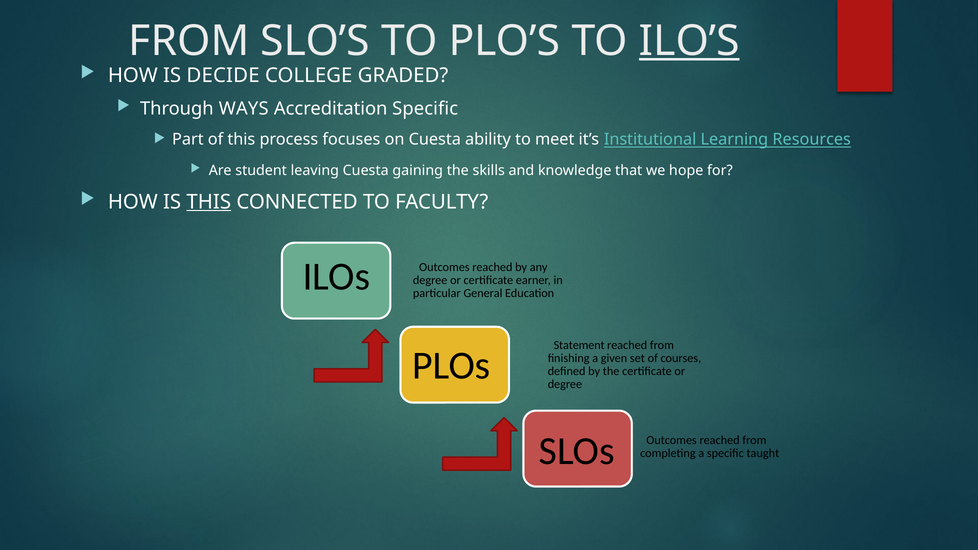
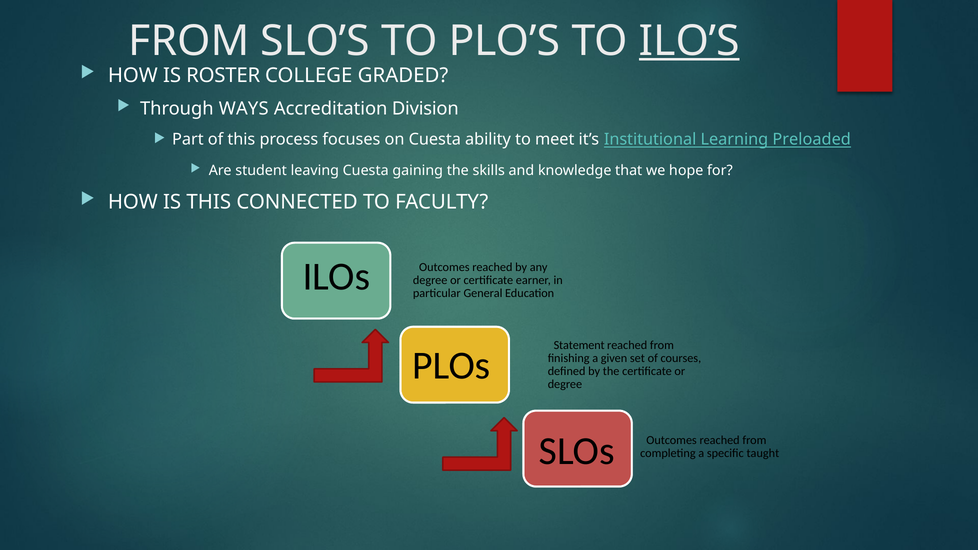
DECIDE: DECIDE -> ROSTER (223, 75)
Accreditation Specific: Specific -> Division (425, 109)
Resources: Resources -> Preloaded (812, 140)
THIS underline: present -> none (209, 202)
